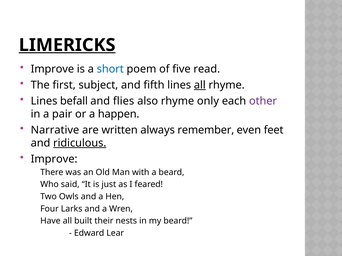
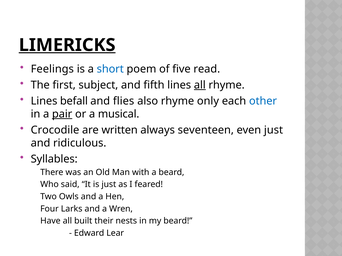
Improve: Improve -> Feelings (52, 69)
other colour: purple -> blue (263, 101)
pair underline: none -> present (62, 114)
happen: happen -> musical (119, 114)
Narrative: Narrative -> Crocodile (55, 130)
remember: remember -> seventeen (206, 130)
even feet: feet -> just (274, 130)
ridiculous underline: present -> none (80, 143)
Improve: Improve -> Syllables (54, 159)
